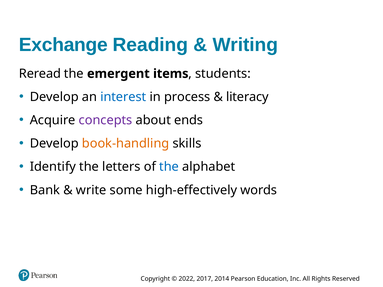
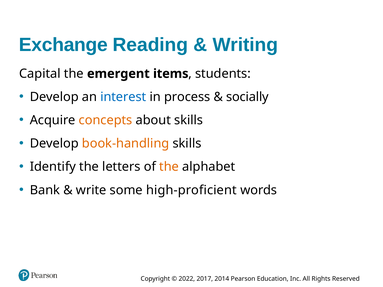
Reread: Reread -> Capital (40, 74)
literacy: literacy -> socially (247, 97)
concepts colour: purple -> orange (106, 120)
about ends: ends -> skills (189, 120)
the colour: blue -> orange (169, 167)
high-effectively: high-effectively -> high-proficient (191, 190)
